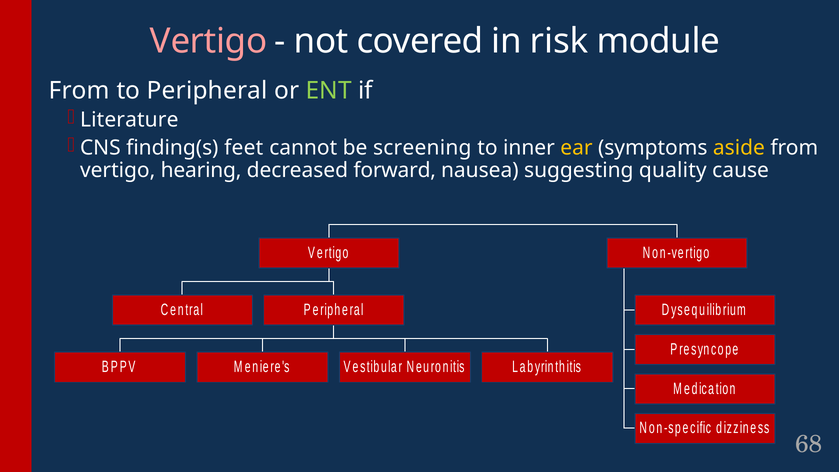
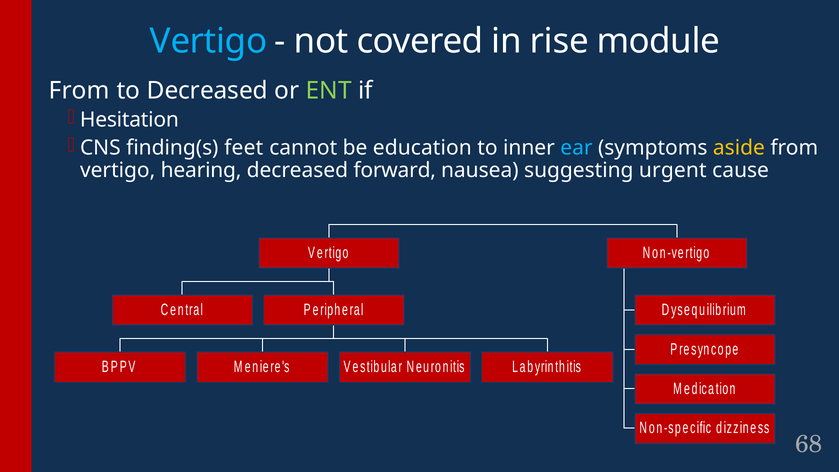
Vertigo colour: pink -> light blue (209, 41)
risk: risk -> rise (559, 41)
to Peripheral: Peripheral -> Decreased (207, 91)
Literature: Literature -> Hesitation (129, 120)
screening: screening -> education (422, 148)
ear colour: yellow -> light blue (576, 148)
quality: quality -> urgent (673, 171)
